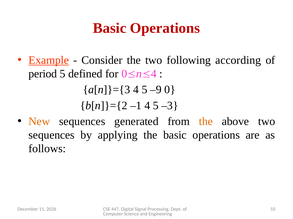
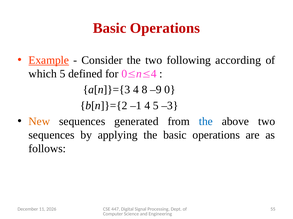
period: period -> which (43, 74)
a[n]}={3 4 5: 5 -> 8 (144, 90)
the colour: orange -> blue (206, 122)
